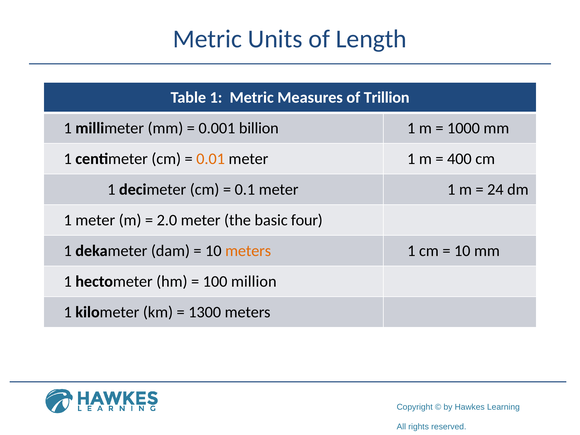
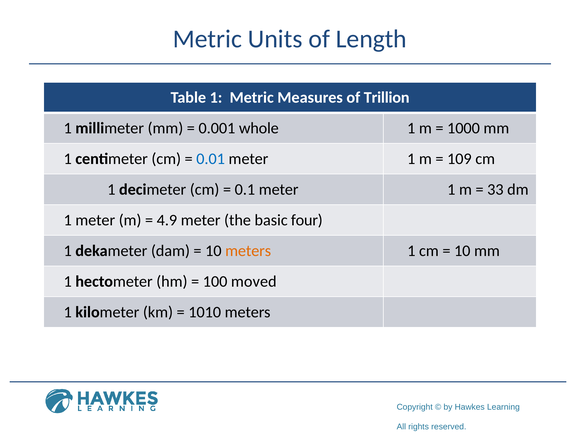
billion: billion -> whole (259, 128)
0.01 colour: orange -> blue (211, 159)
400: 400 -> 109 (459, 159)
24: 24 -> 33 (495, 190)
2.0: 2.0 -> 4.9 (167, 220)
million: million -> moved (254, 282)
1300: 1300 -> 1010 (205, 312)
